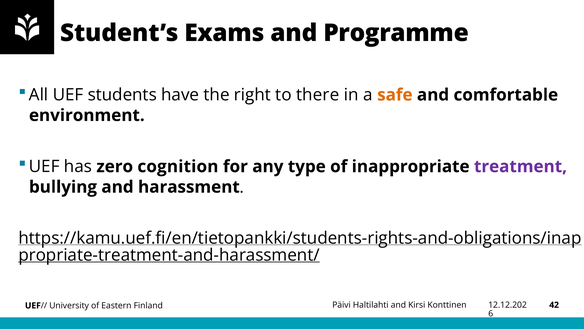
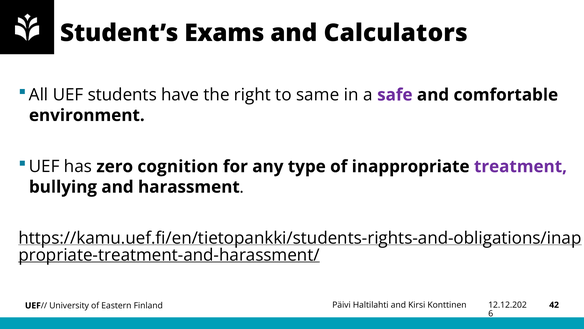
Programme: Programme -> Calculators (396, 33)
there: there -> same (318, 95)
safe colour: orange -> purple (395, 95)
